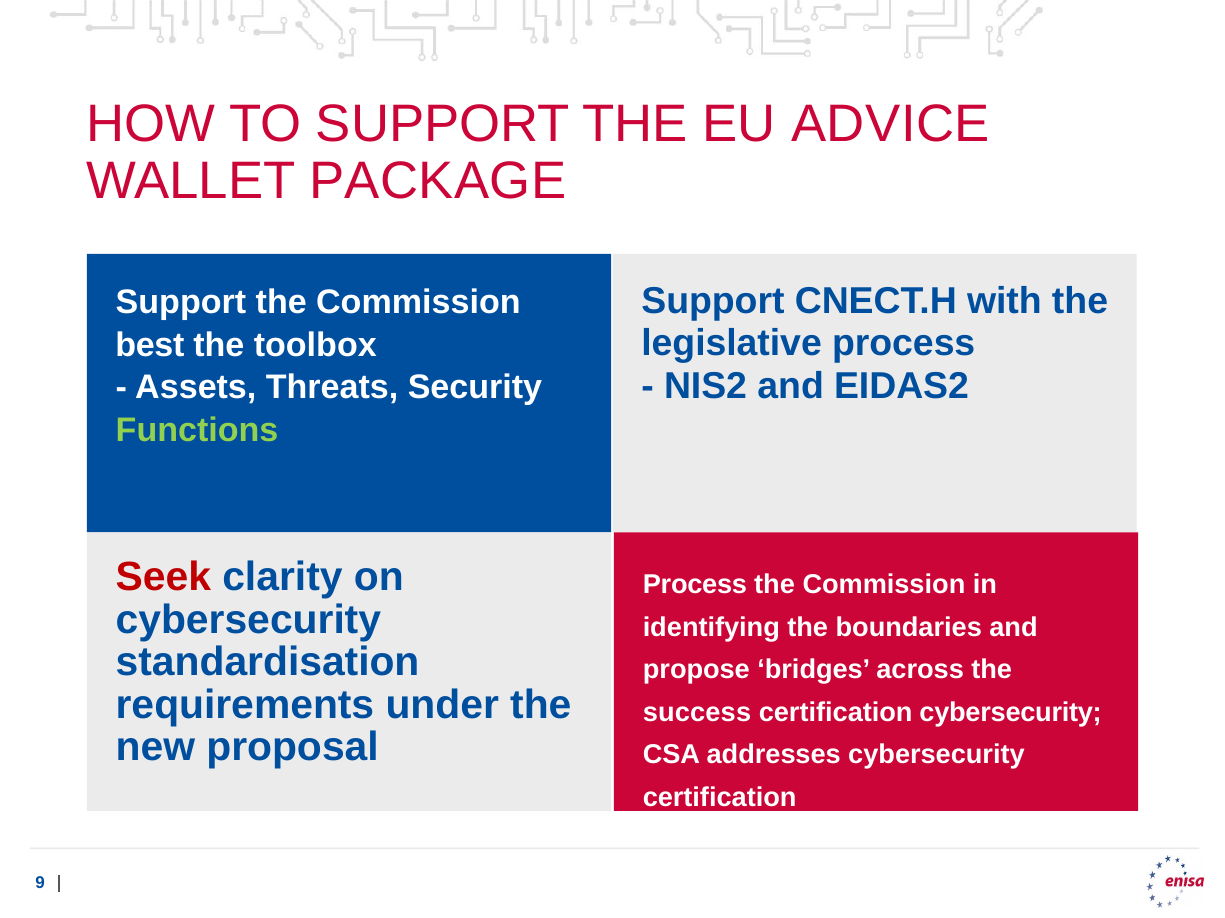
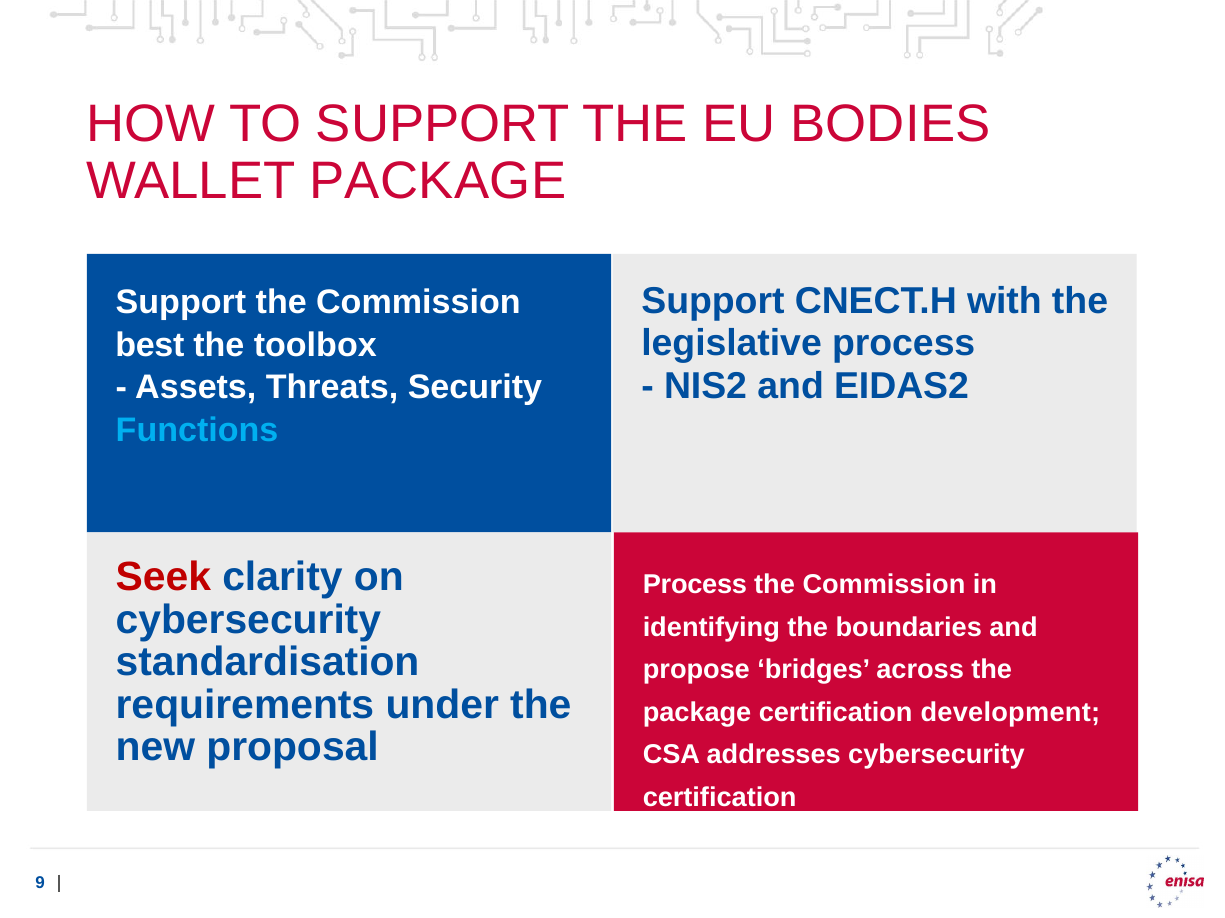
ADVICE: ADVICE -> BODIES (891, 124)
Functions colour: light green -> light blue (197, 430)
success: success -> package (697, 713)
certification cybersecurity: cybersecurity -> development (1010, 713)
